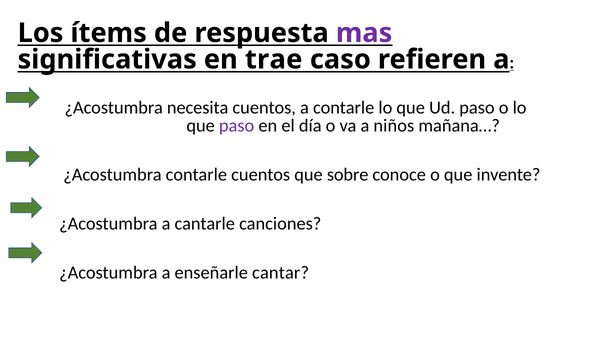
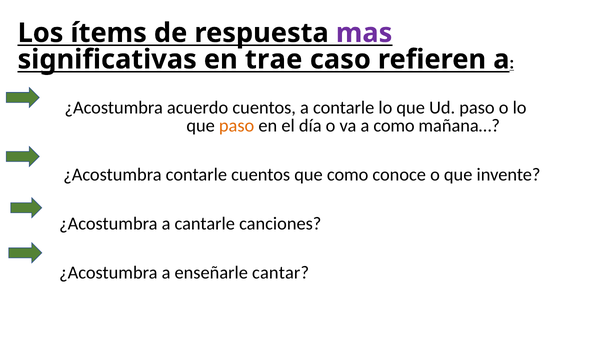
necesita: necesita -> acuerdo (198, 108)
paso colour: purple -> orange (237, 126)
a niños: niños -> como (394, 126)
que sobre: sobre -> como (348, 175)
